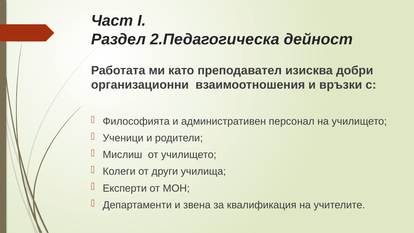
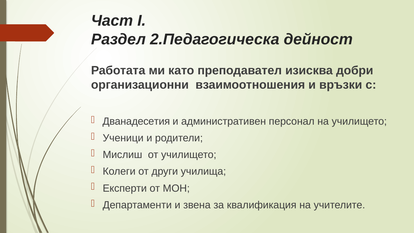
Философията: Философията -> Дванадесетия (136, 121)
